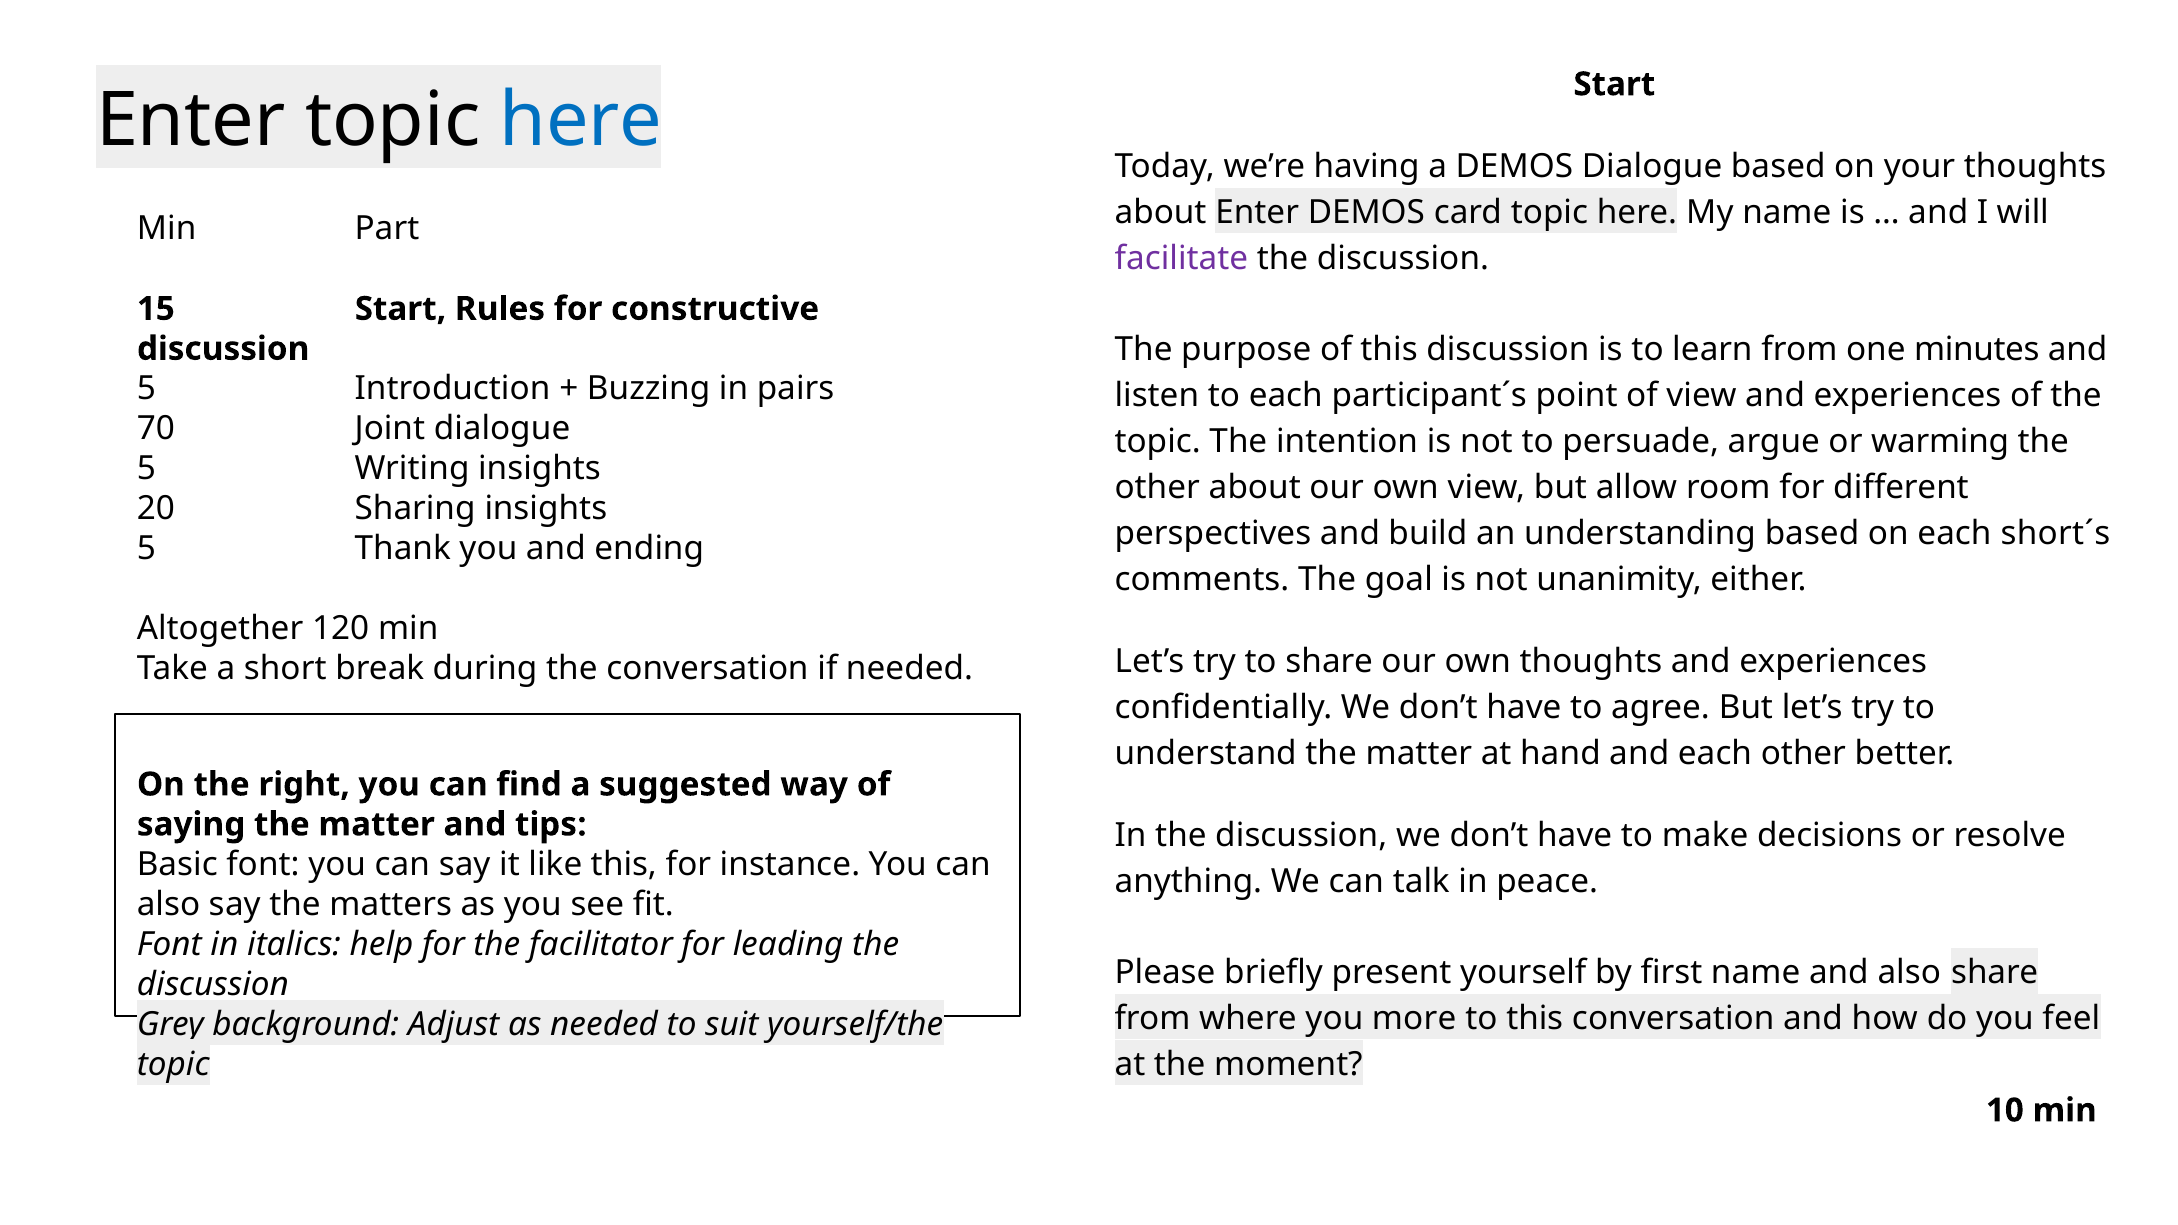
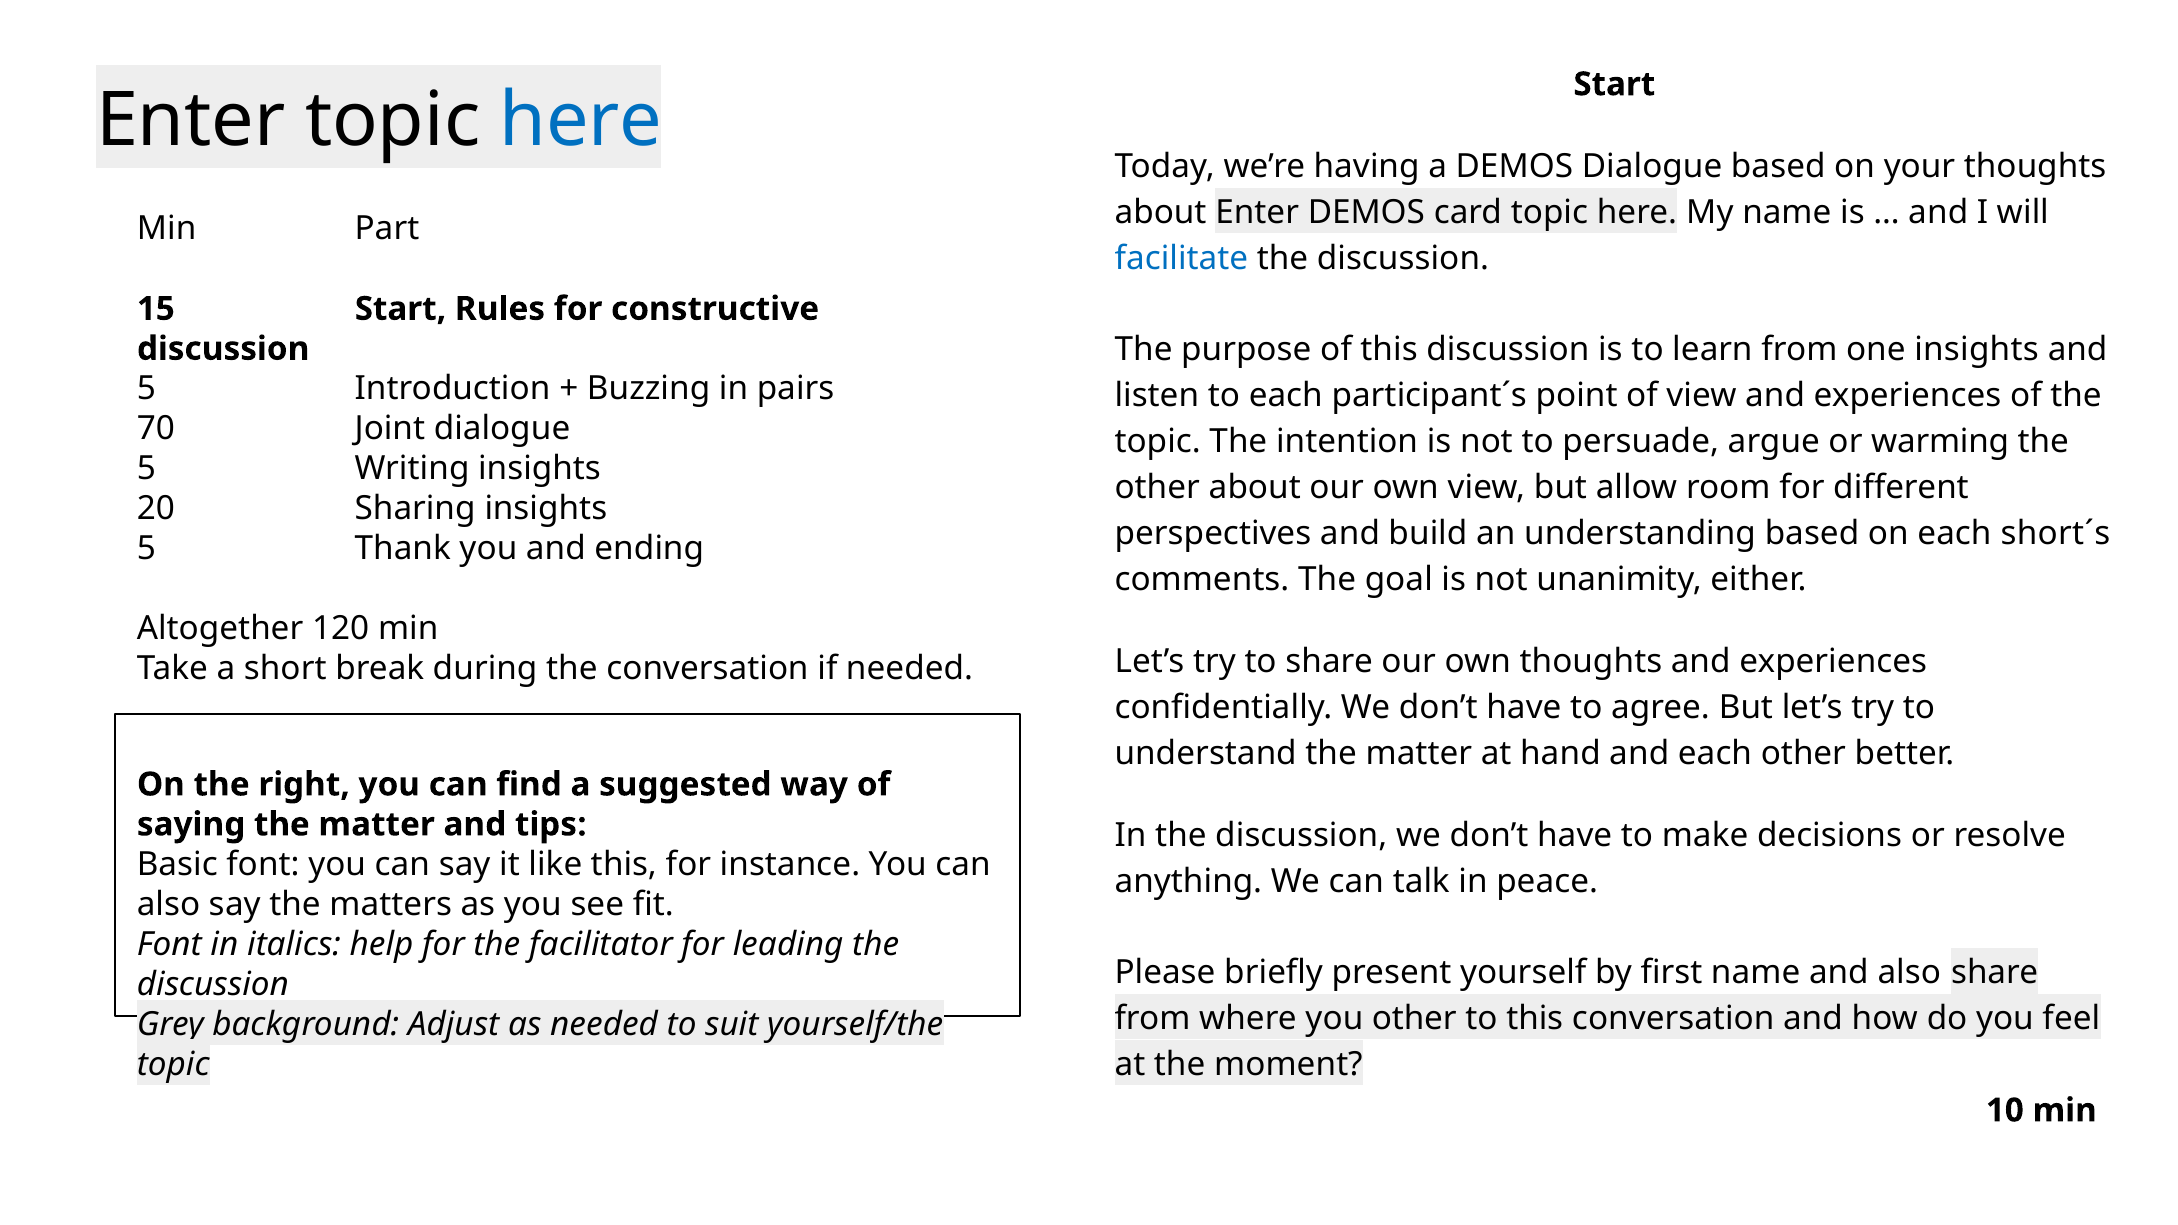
facilitate colour: purple -> blue (1181, 258)
one minutes: minutes -> insights (1977, 350)
you more: more -> other (1414, 1019)
